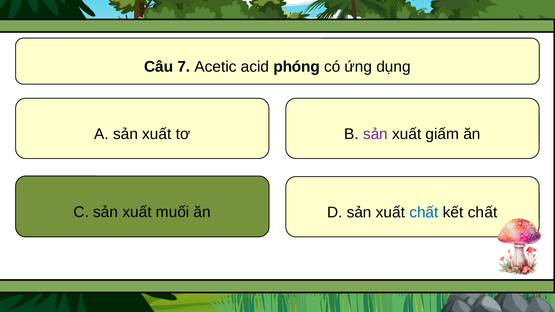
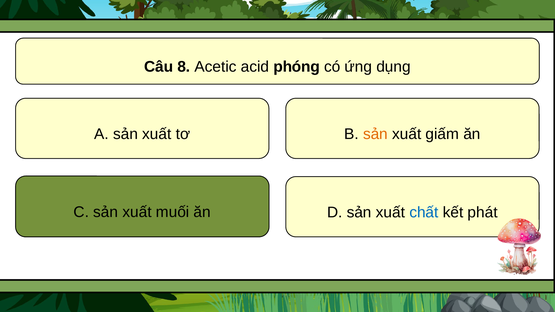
7: 7 -> 8 (184, 67)
sản colour: purple -> orange (375, 134)
kết chất: chất -> phát (483, 213)
